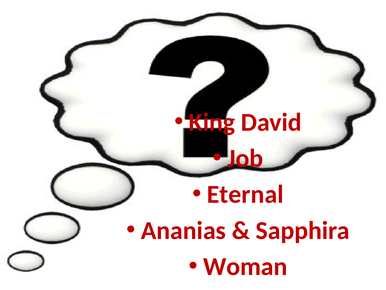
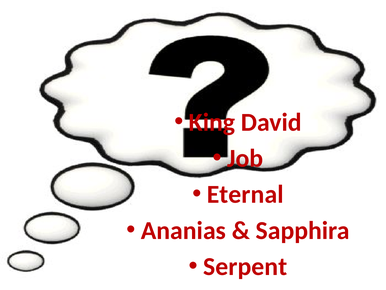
Woman: Woman -> Serpent (245, 266)
